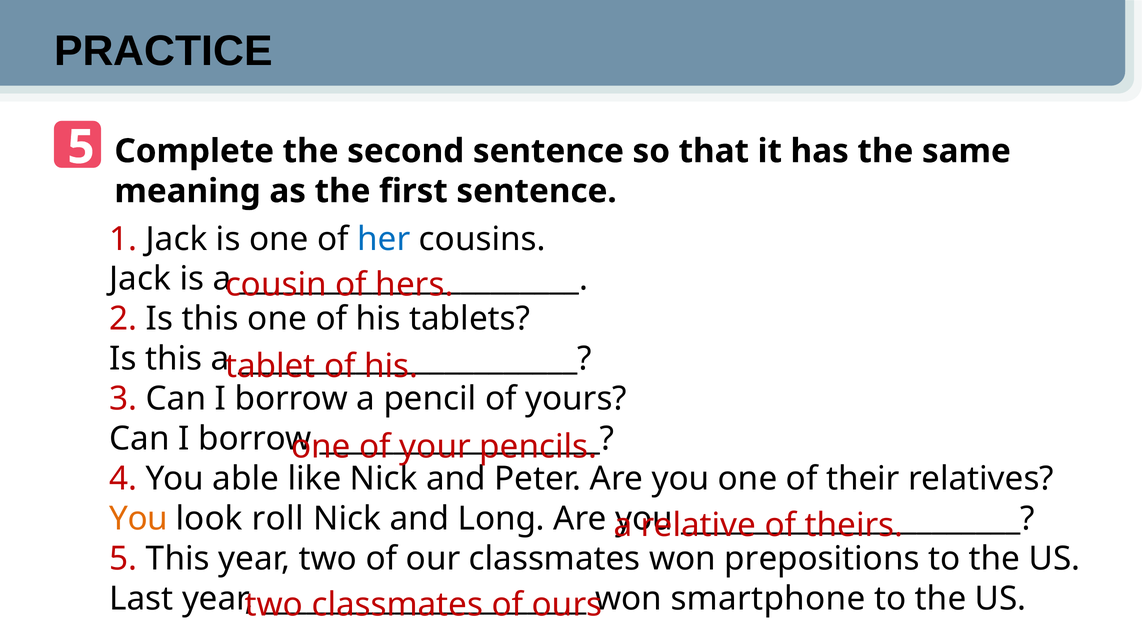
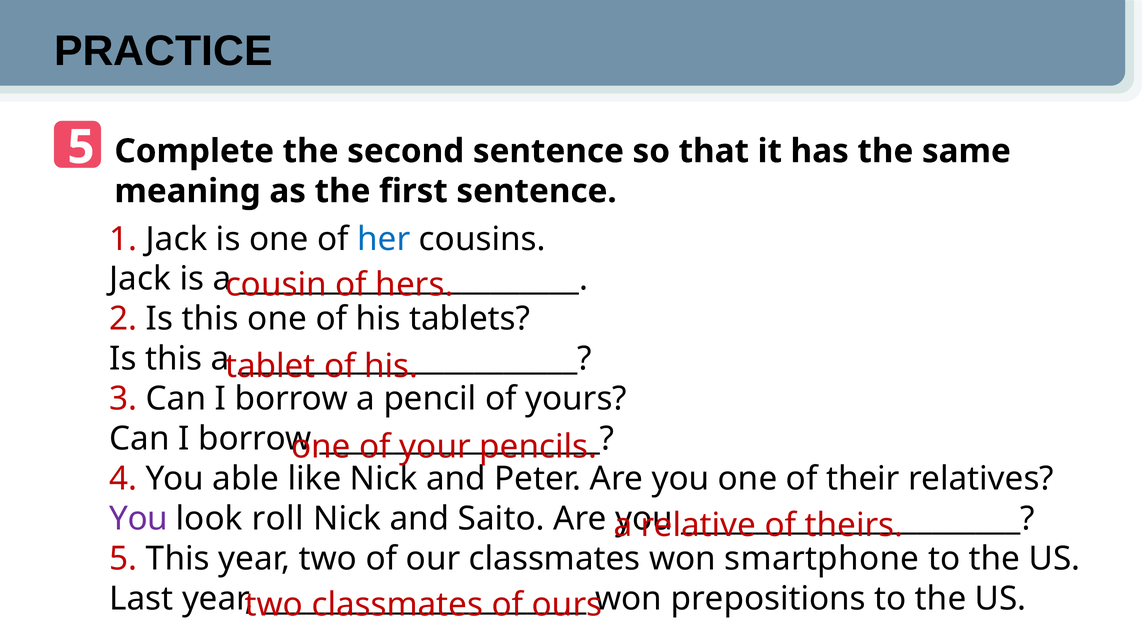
You colour: orange -> purple (139, 519)
Long: Long -> Saito (501, 519)
prepositions: prepositions -> smartphone (822, 559)
smartphone: smartphone -> prepositions (768, 599)
